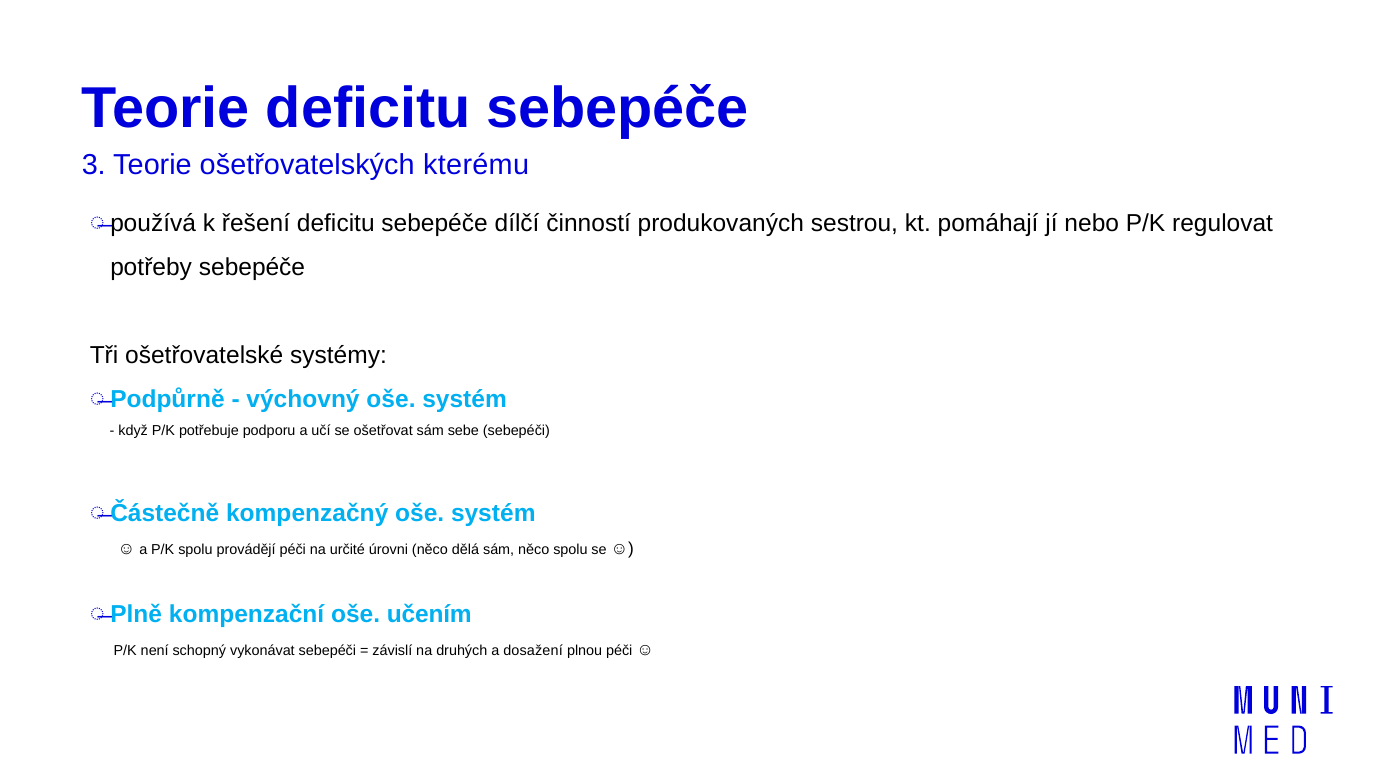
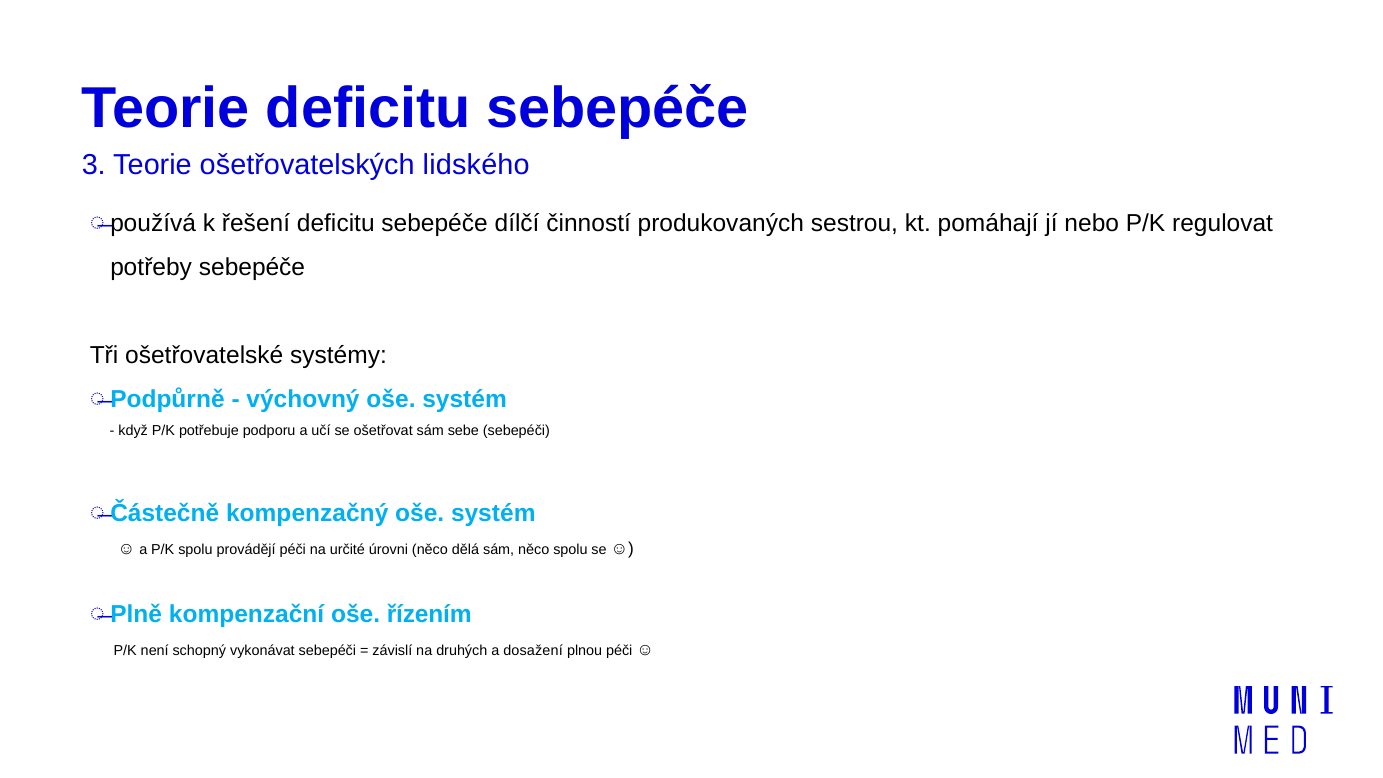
kterému: kterému -> lidského (476, 165)
učením: učením -> řízením (429, 615)
